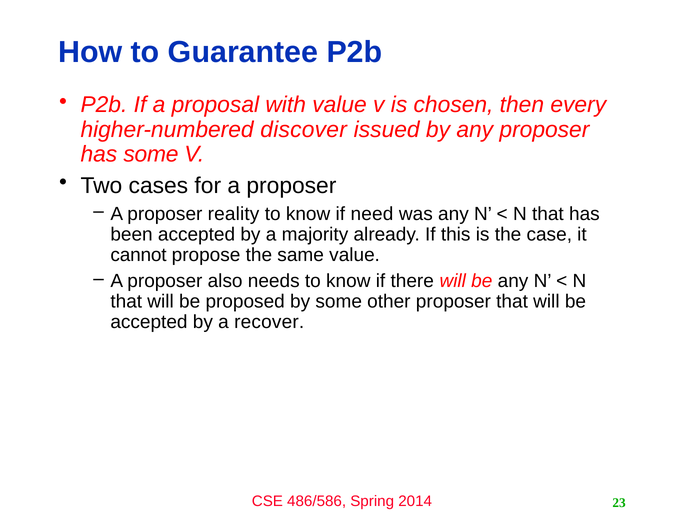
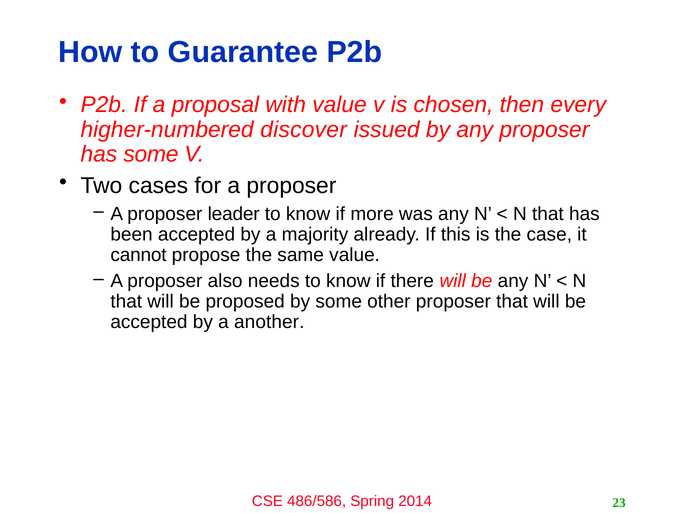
reality: reality -> leader (234, 214)
need: need -> more (372, 214)
recover: recover -> another (269, 322)
